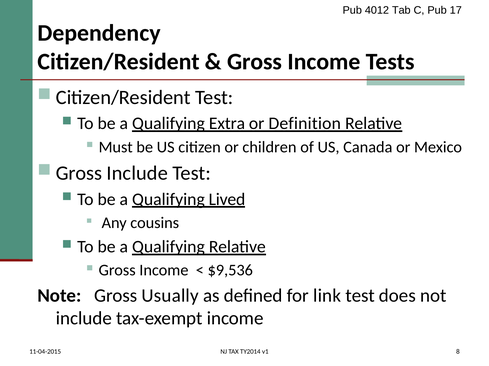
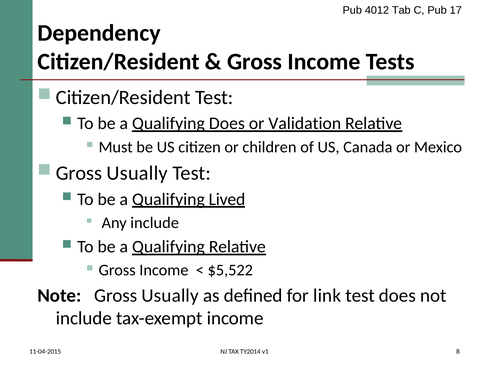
Qualifying Extra: Extra -> Does (227, 124)
Definition: Definition -> Validation (305, 124)
Include: Include -> Usually (137, 174)
Any cousins: cousins -> include (155, 223)
$9,536: $9,536 -> $5,522 (230, 271)
